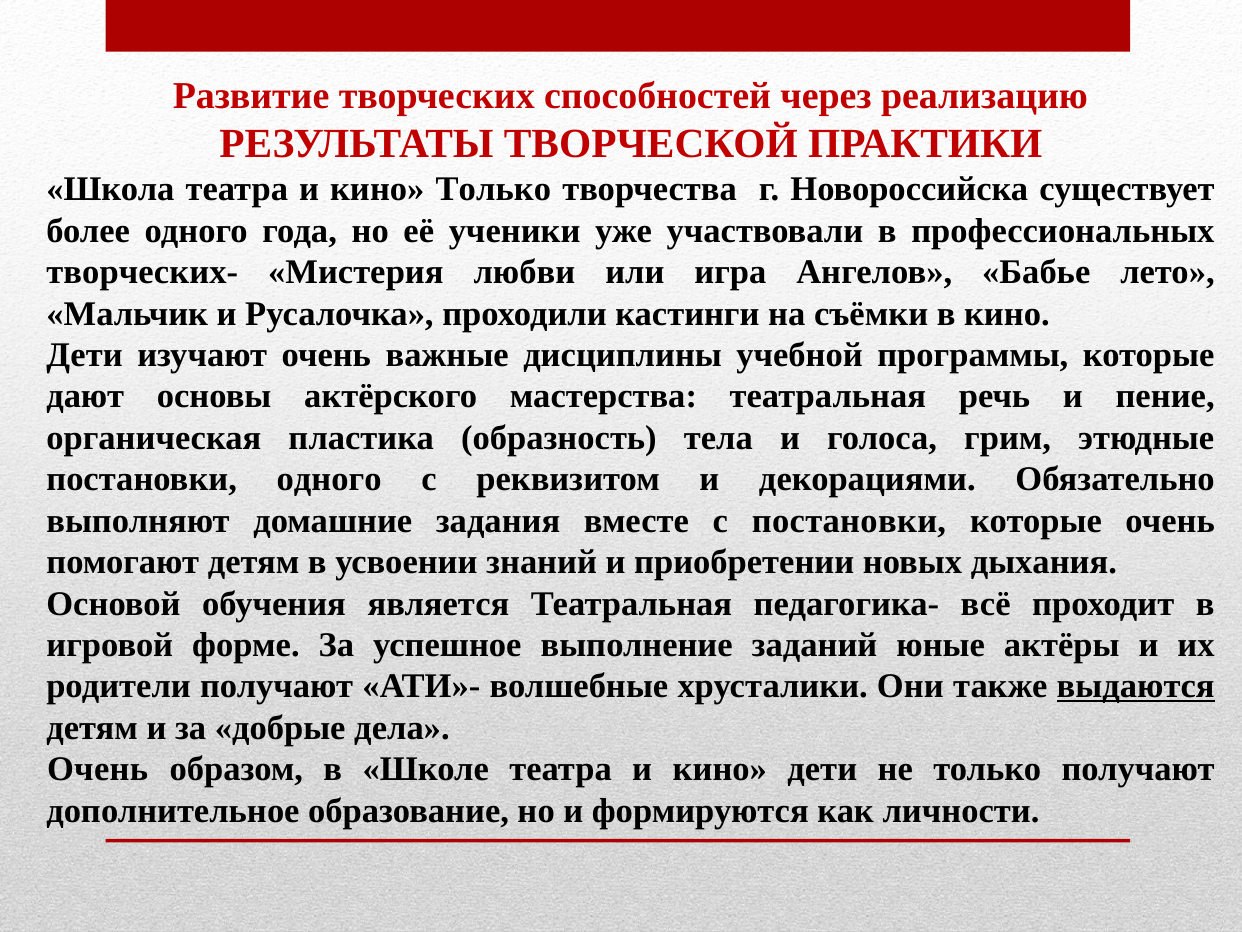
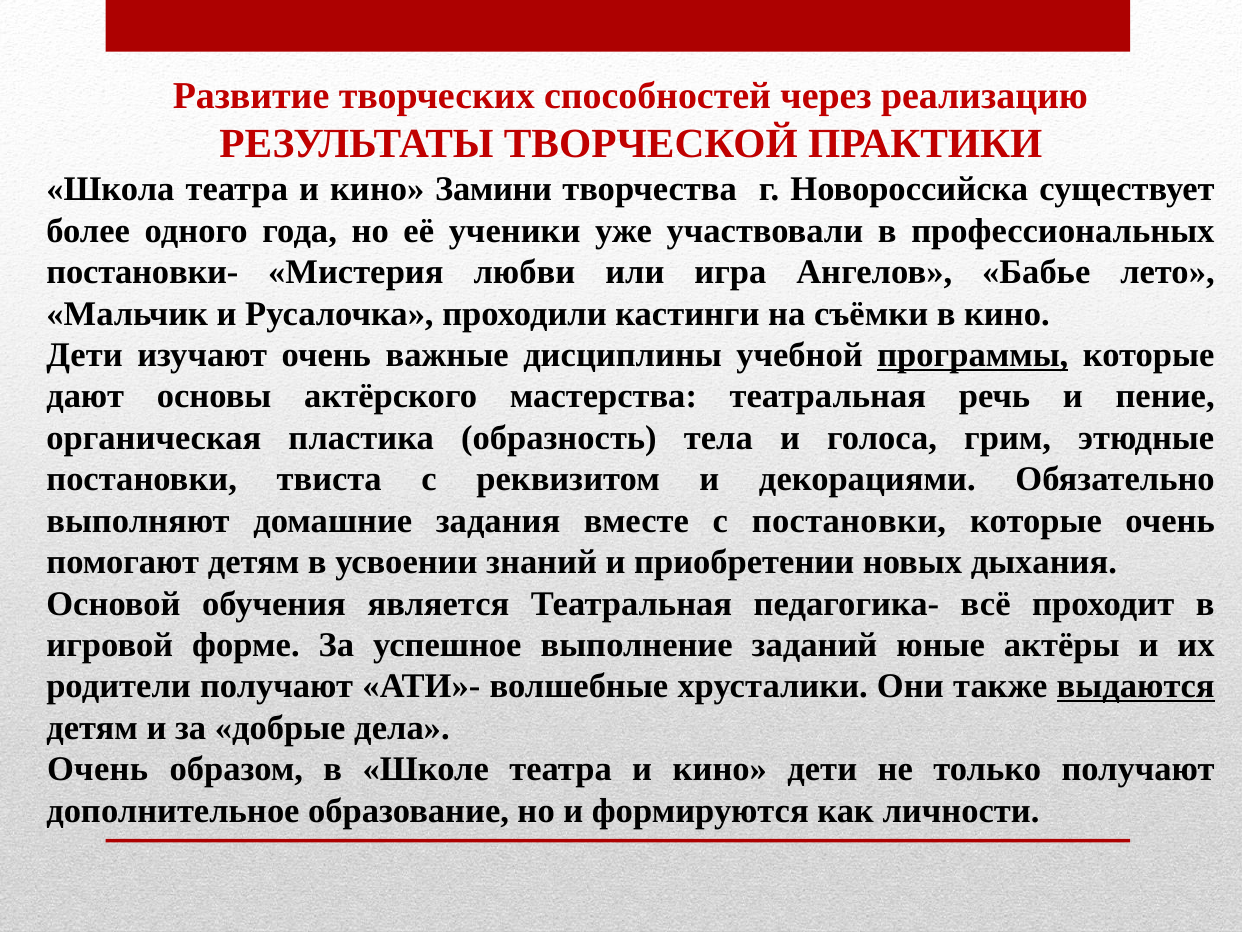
кино Только: Только -> Замини (494, 189)
творческих-: творческих- -> постановки- (142, 272)
программы underline: none -> present (973, 355)
постановки одного: одного -> твиста (329, 479)
